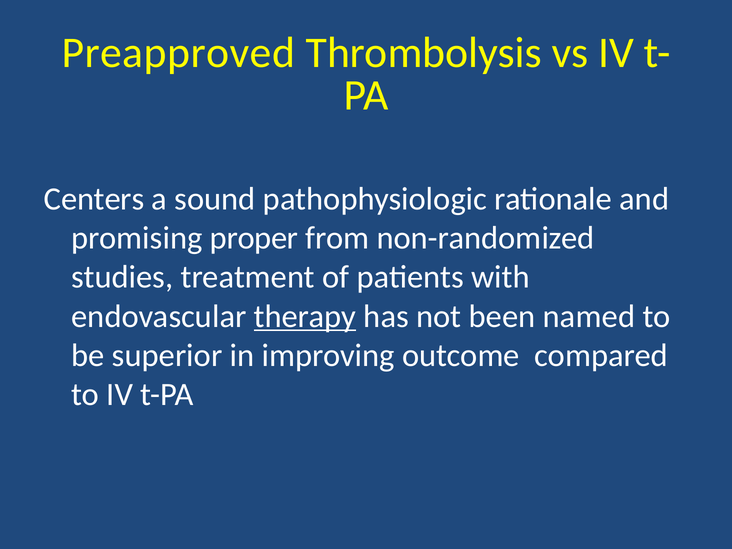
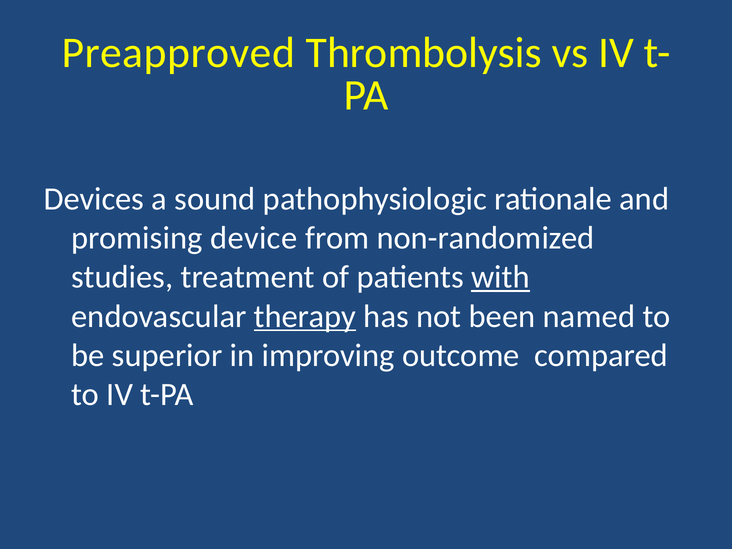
Centers: Centers -> Devices (94, 199)
proper: proper -> device (254, 238)
with underline: none -> present (500, 277)
